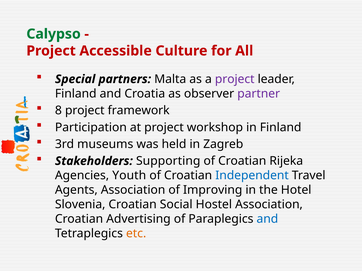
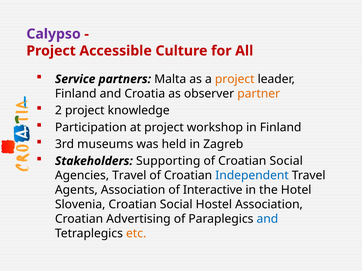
Calypso colour: green -> purple (54, 34)
Special: Special -> Service (75, 79)
project colour: purple -> orange (235, 79)
partner colour: purple -> orange (259, 94)
8: 8 -> 2 (58, 111)
framework: framework -> knowledge (139, 111)
of Croatian Rijeka: Rijeka -> Social (286, 161)
Agencies Youth: Youth -> Travel (129, 176)
Improving: Improving -> Interactive (213, 190)
